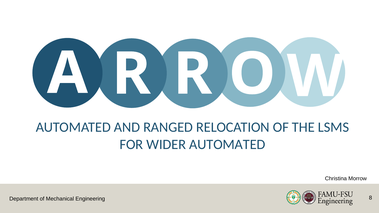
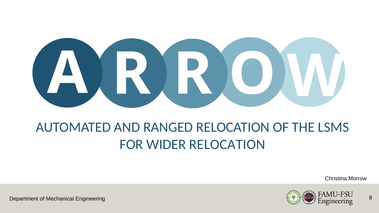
WIDER AUTOMATED: AUTOMATED -> RELOCATION (227, 144)
